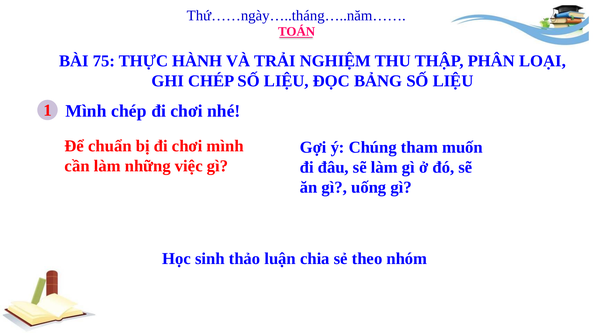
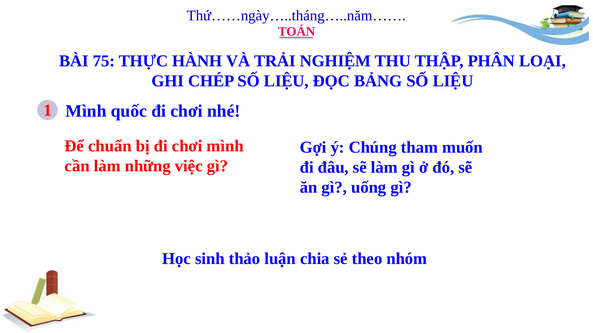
Mình chép: chép -> quốc (129, 111)
